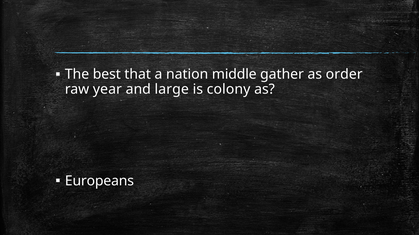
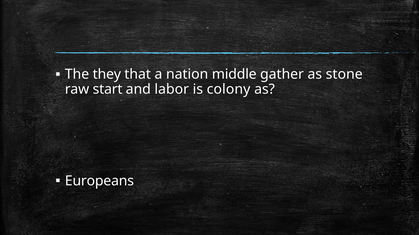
best: best -> they (107, 75)
order: order -> stone (344, 75)
year: year -> start (108, 90)
large: large -> labor (172, 90)
